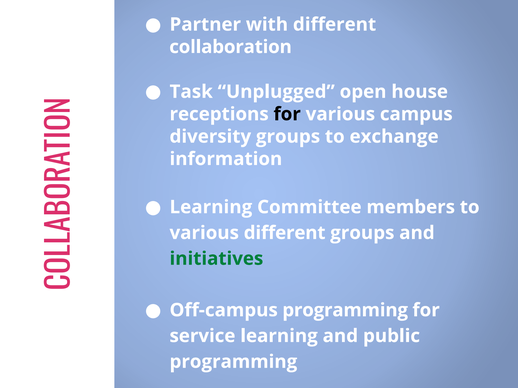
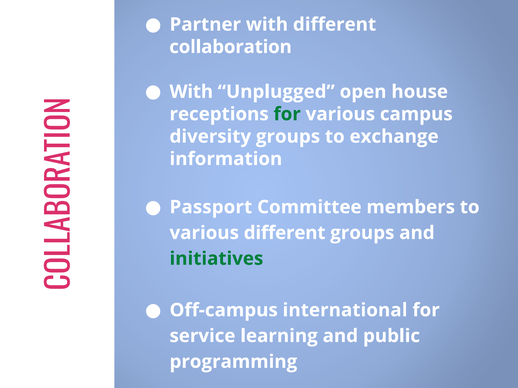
Task: Task -> With (191, 92)
for colour: black -> green (287, 114)
Learning: Learning -> Passport (211, 207)
Off-campus programming: programming -> international (345, 311)
